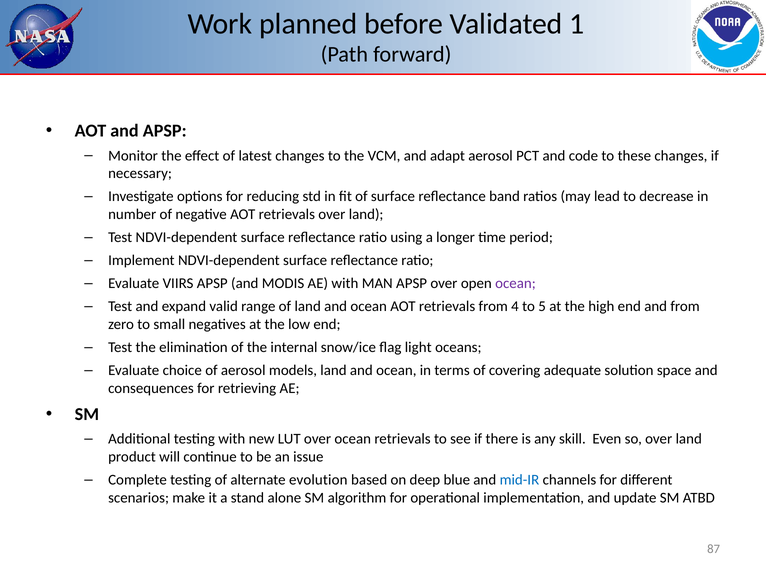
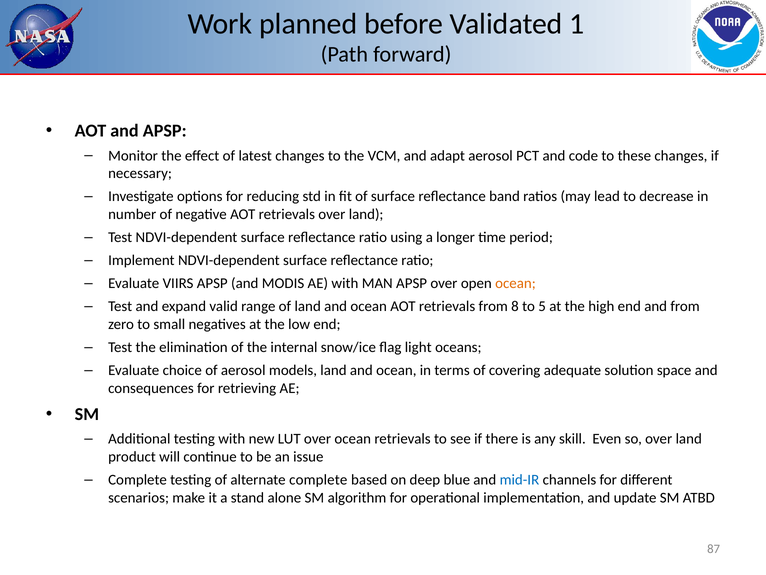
ocean colour: purple -> orange (515, 283)
4: 4 -> 8 (515, 306)
alternate evolution: evolution -> complete (318, 479)
